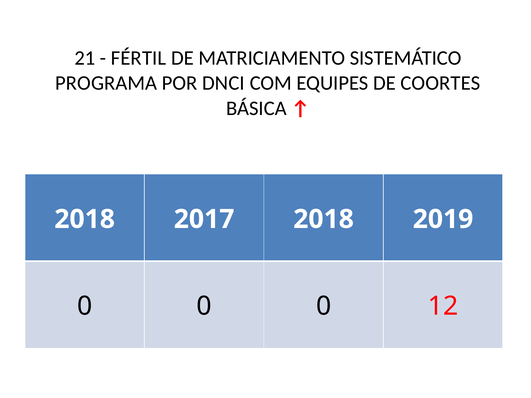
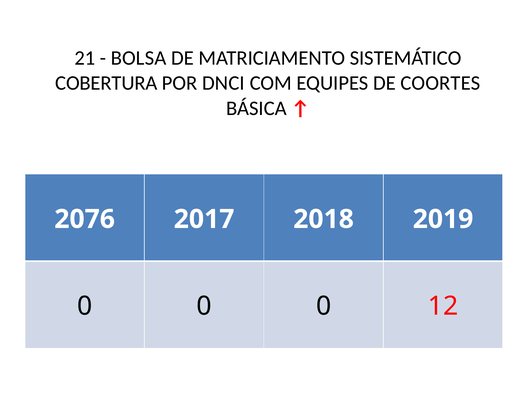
FÉRTIL: FÉRTIL -> BOLSA (139, 58)
PROGRAMA: PROGRAMA -> COBERTURA (106, 83)
2018: 2018 -> 2076 (85, 219)
